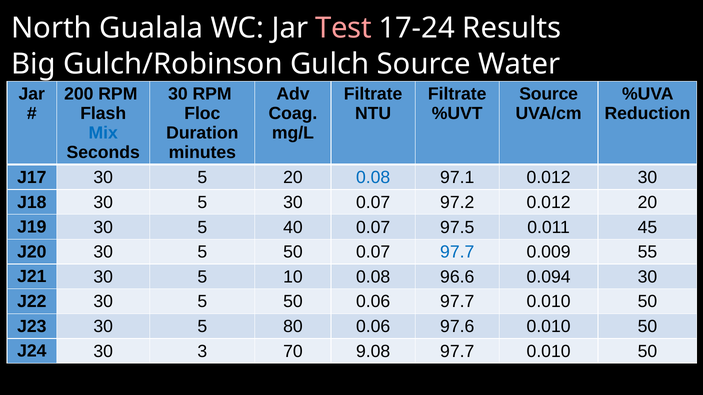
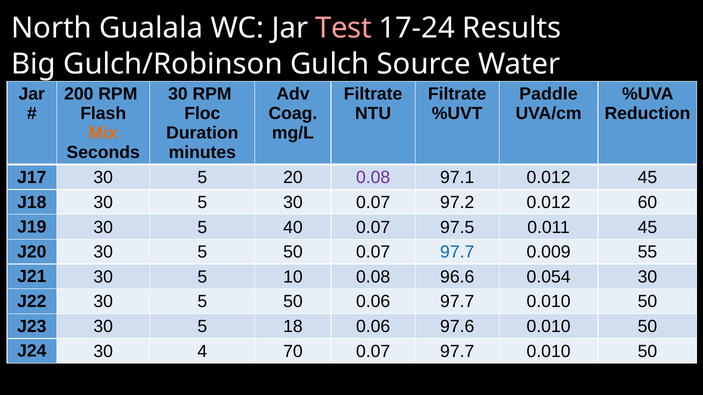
Source: Source -> Paddle (549, 94)
Mix colour: blue -> orange (103, 133)
0.08 colour: blue -> purple (373, 178)
0.012 30: 30 -> 45 (647, 178)
0.012 20: 20 -> 60 (647, 203)
0.094: 0.094 -> 0.054 (549, 277)
80: 80 -> 18 (293, 327)
3: 3 -> 4 (202, 352)
70 9.08: 9.08 -> 0.07 (373, 352)
